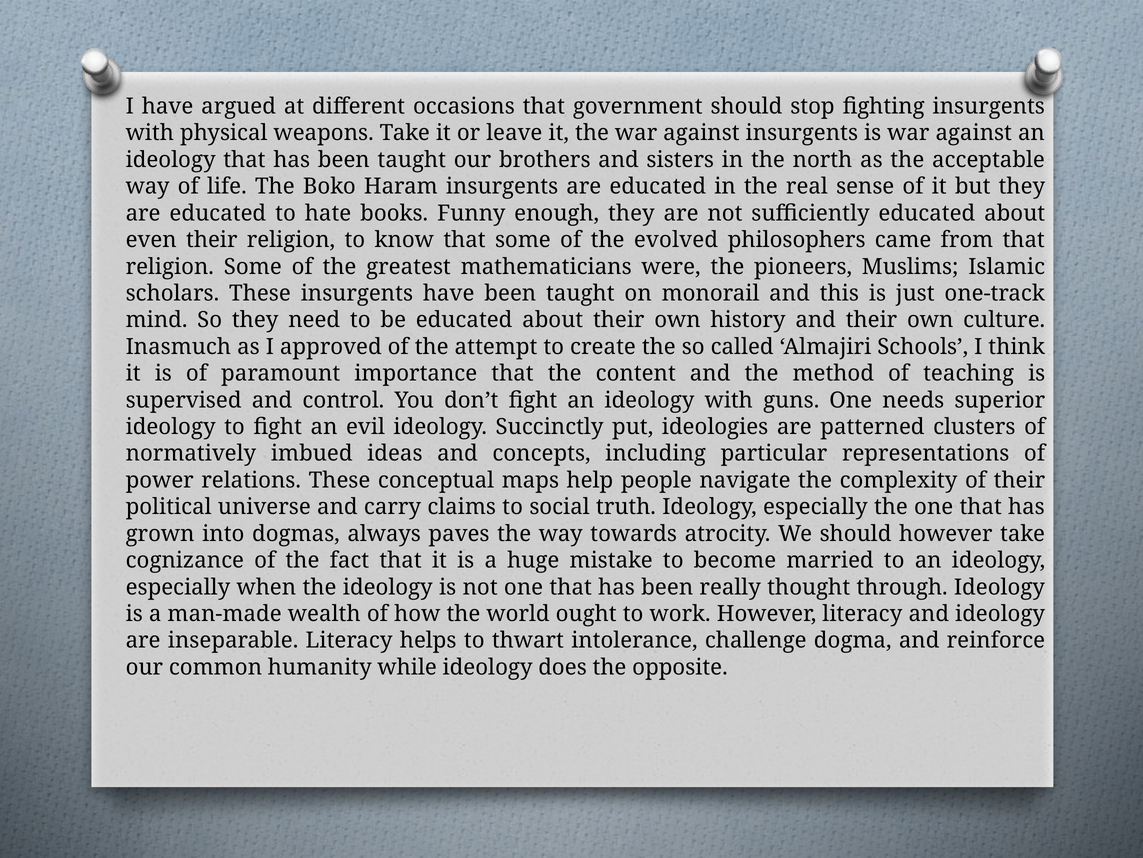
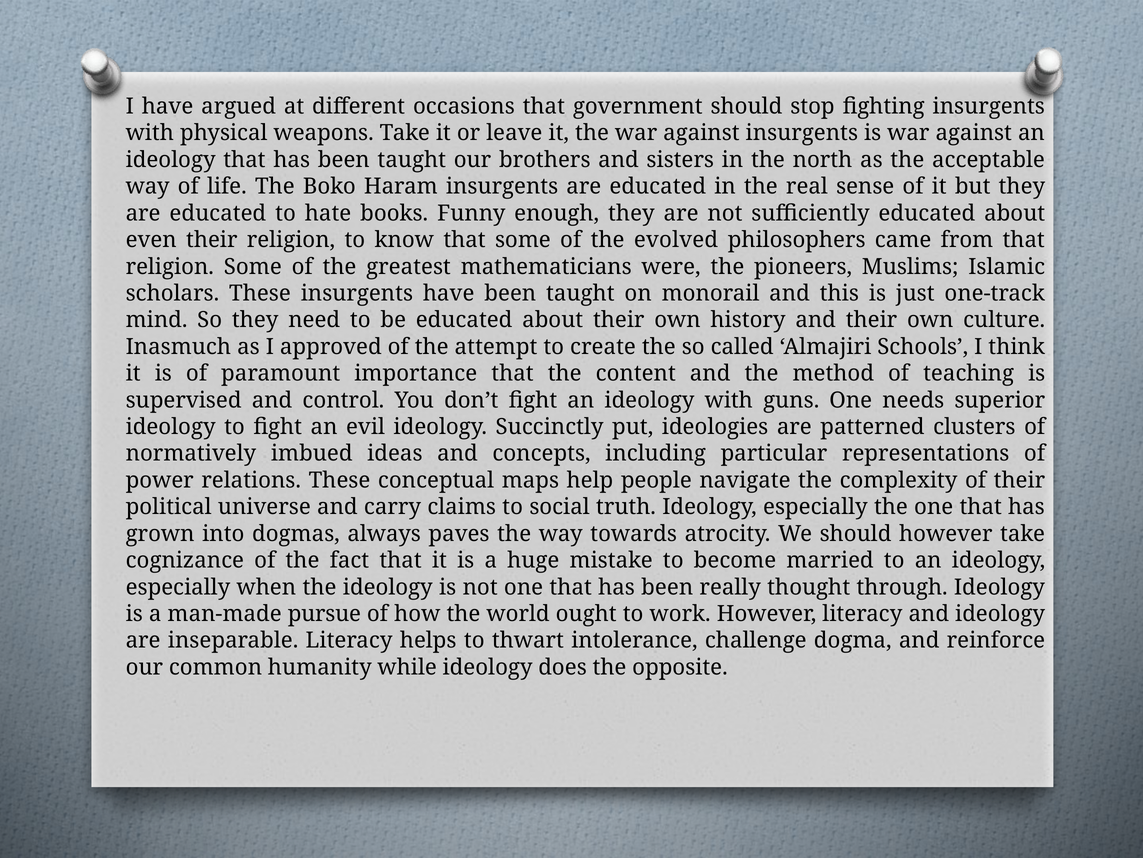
wealth: wealth -> pursue (324, 613)
